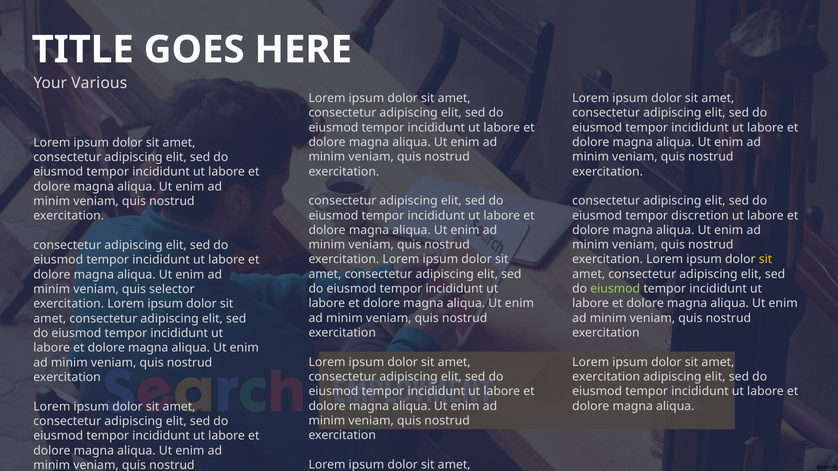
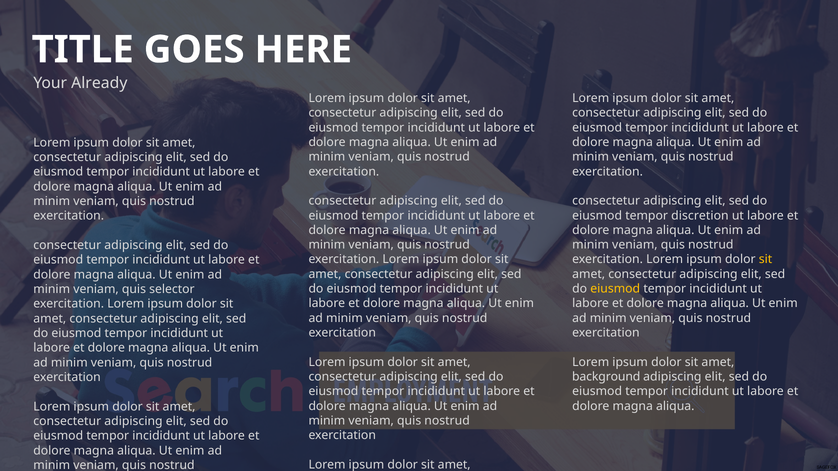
Various: Various -> Already (99, 83)
eiusmod colour: light green -> yellow (615, 289)
exercitation: exercitation -> background (606, 377)
